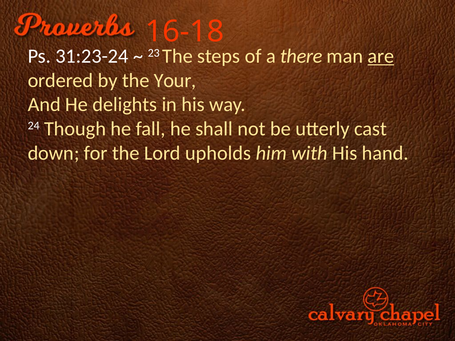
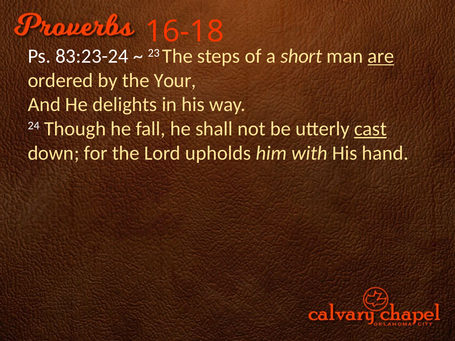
31:23-24: 31:23-24 -> 83:23-24 (92, 56)
there: there -> short (301, 56)
cast underline: none -> present (370, 129)
